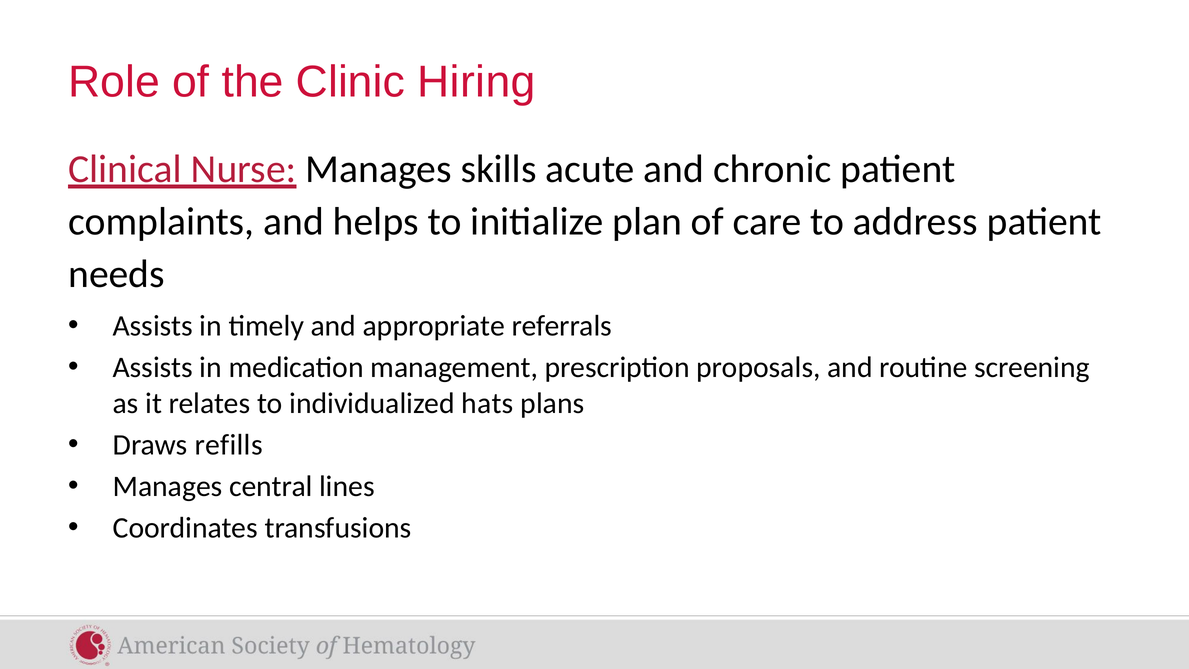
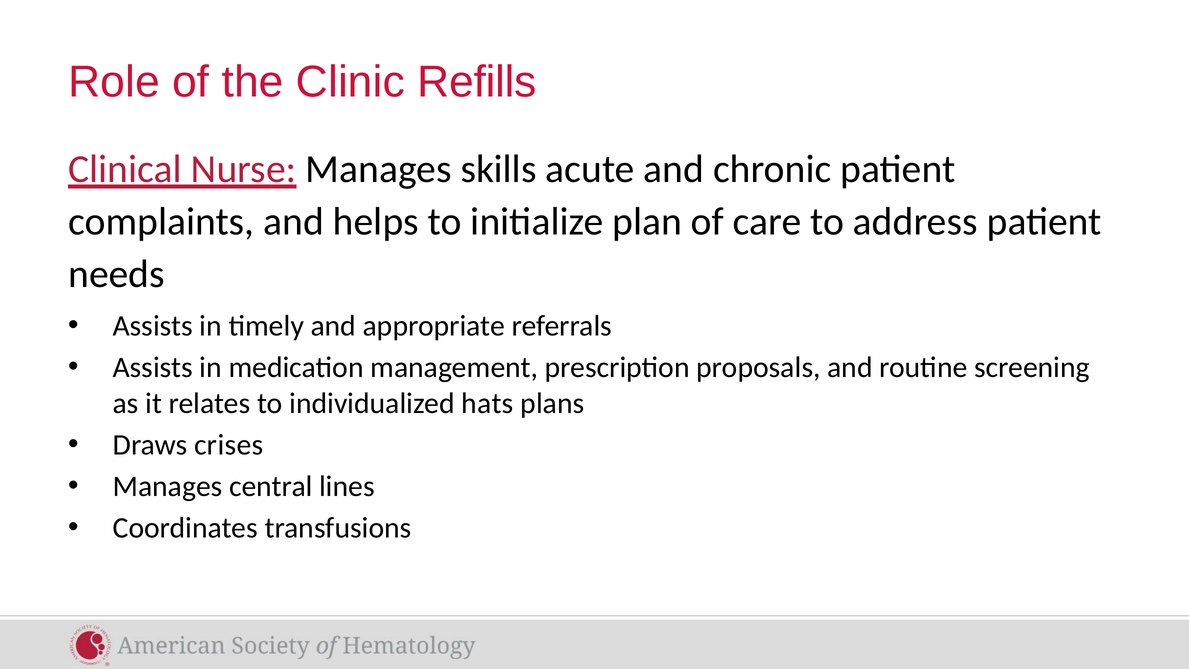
Hiring: Hiring -> Refills (477, 82)
refills: refills -> crises (229, 445)
